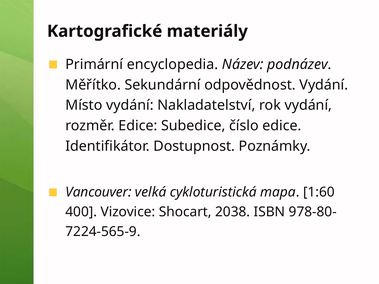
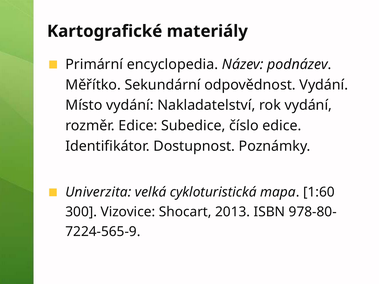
Vancouver: Vancouver -> Univerzita (98, 192)
400: 400 -> 300 (81, 212)
2038: 2038 -> 2013 (233, 212)
